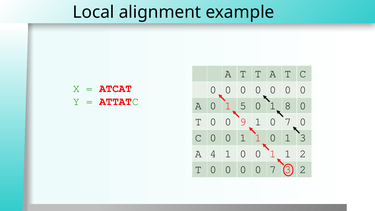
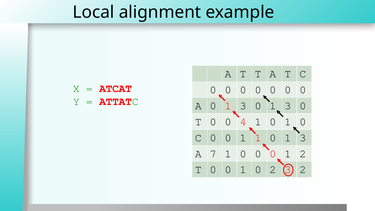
A 0 1 5: 5 -> 3 (243, 106)
8: 8 -> 3 (288, 106)
9: 9 -> 4 (243, 122)
7: 7 -> 1 (288, 122)
4: 4 -> 7 (213, 154)
1 0 0 1: 1 -> 0 (273, 154)
T 0 0 0: 0 -> 1 (243, 170)
7: 7 -> 2 (273, 170)
